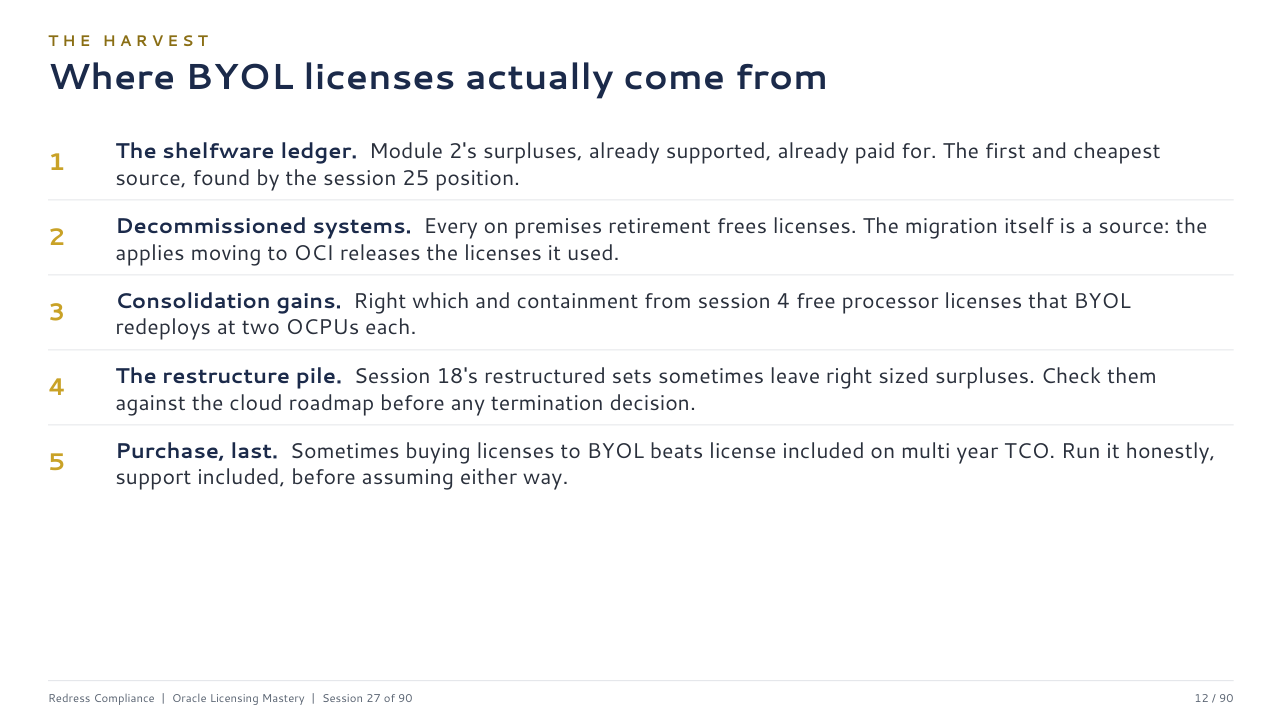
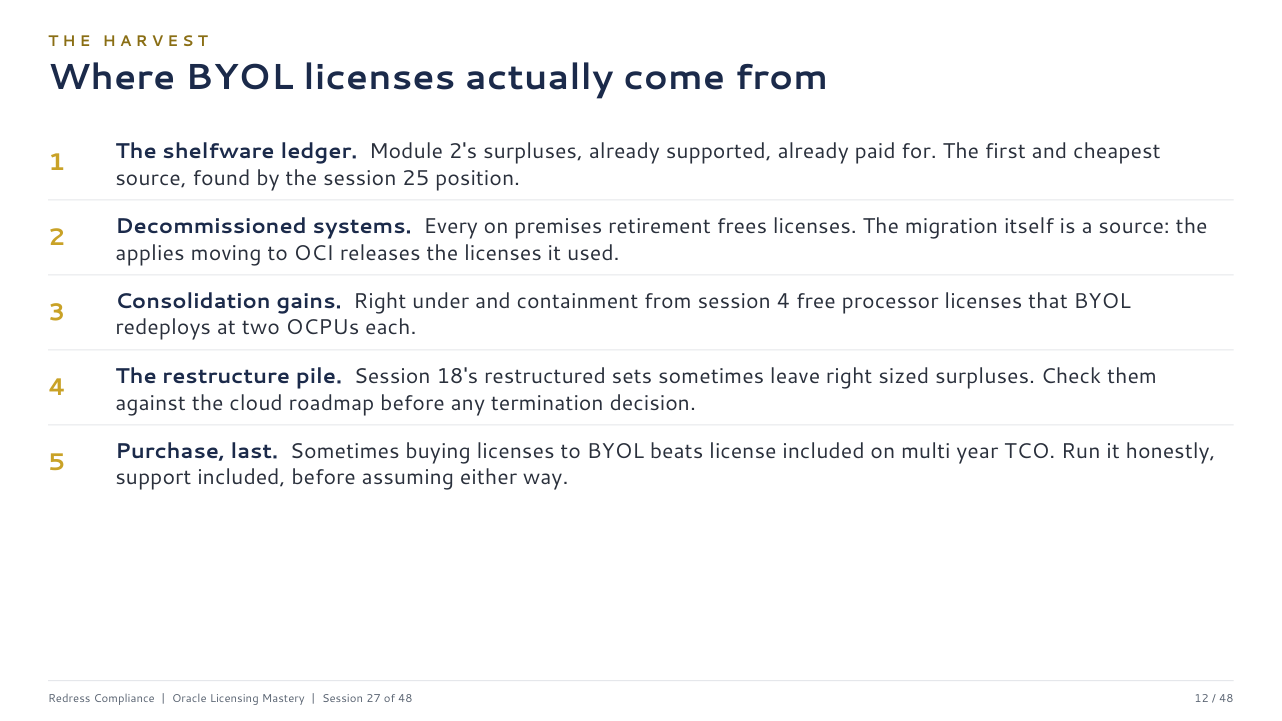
which: which -> under (441, 301)
of 90: 90 -> 48 (405, 699)
90: 90 -> 48 (1226, 699)
